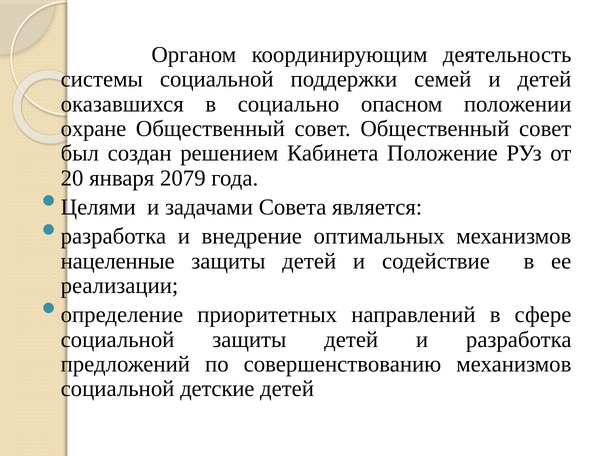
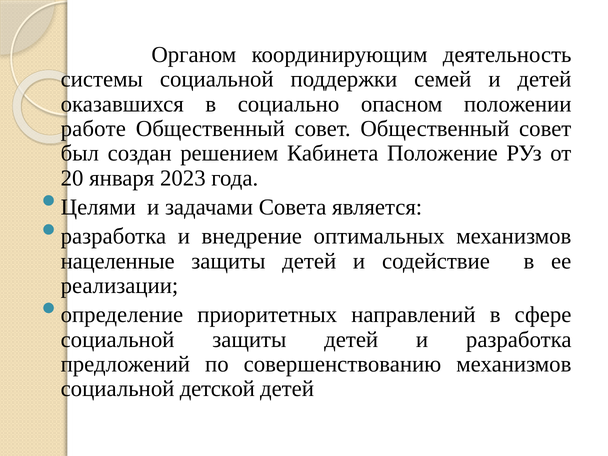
охране: охране -> работе (93, 129)
2079: 2079 -> 2023 (183, 178)
детские: детские -> детской (217, 389)
